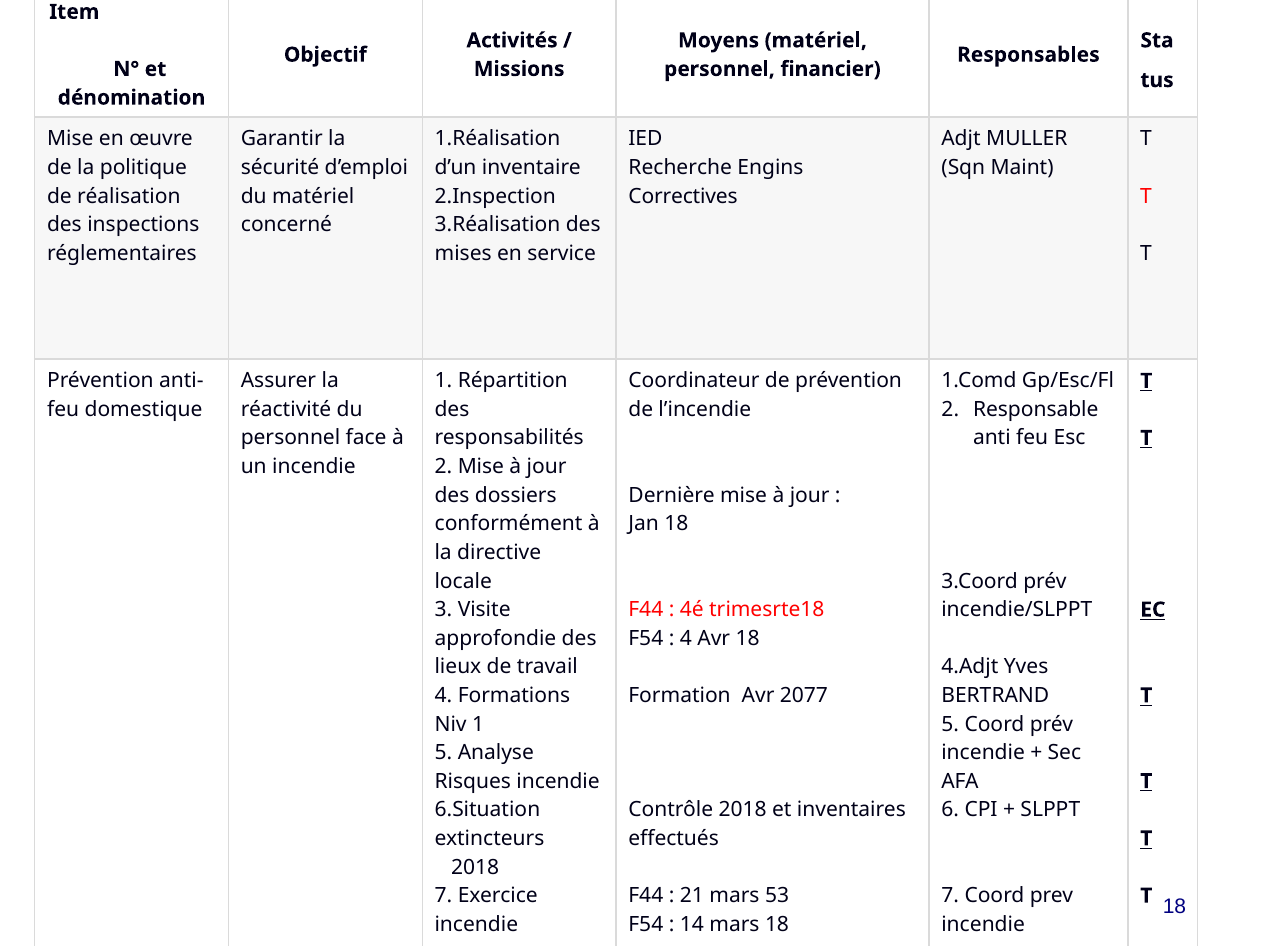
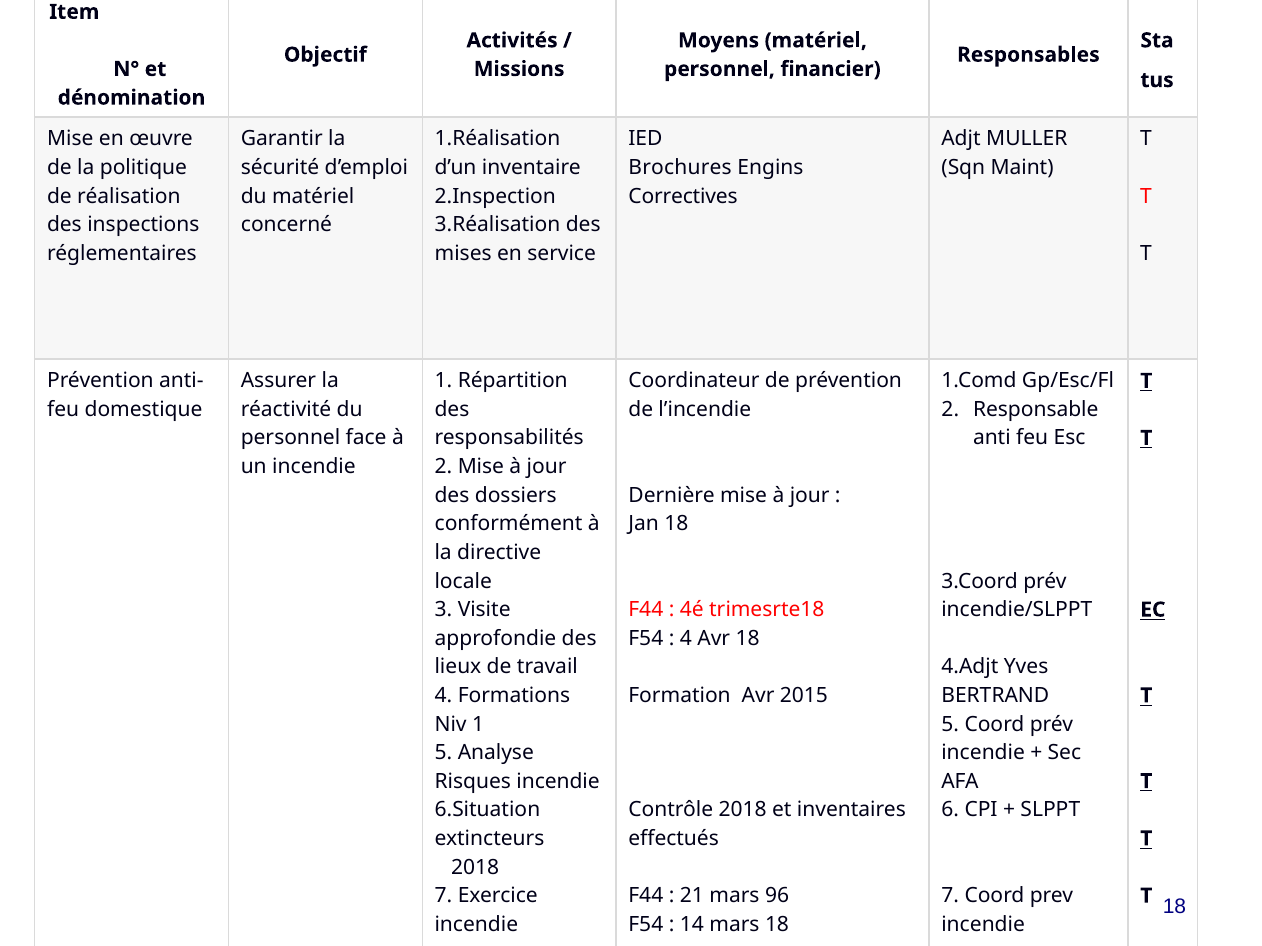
Recherche: Recherche -> Brochures (680, 168)
2077: 2077 -> 2015 (804, 696)
53: 53 -> 96 (777, 896)
